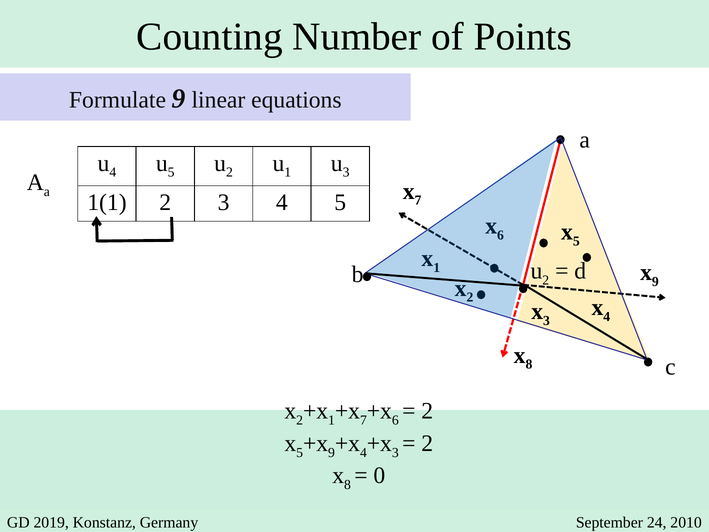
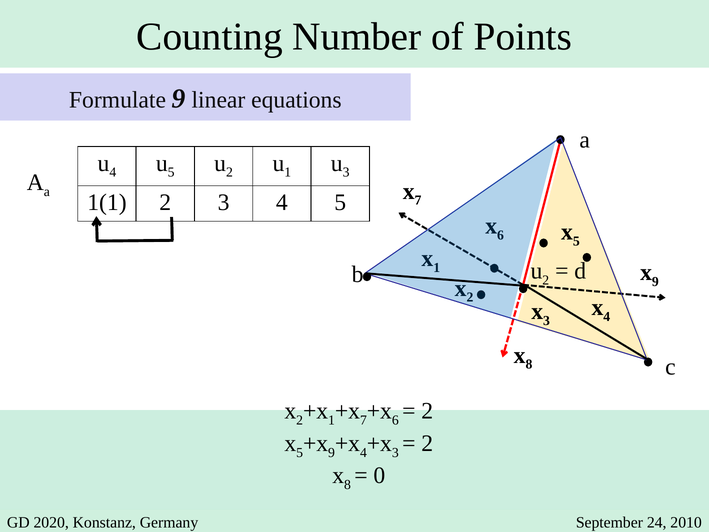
2019: 2019 -> 2020 (51, 522)
